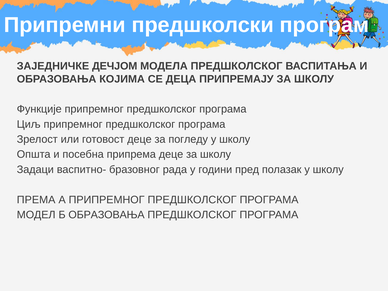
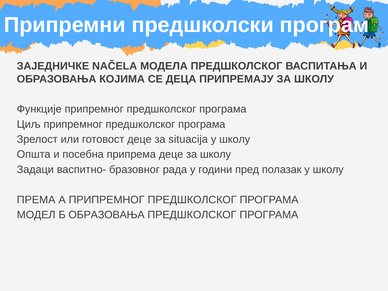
ДЕЧЈОМ: ДЕЧЈОМ -> NAČELA (115, 66)
погледу: погледу -> situacija (188, 139)
